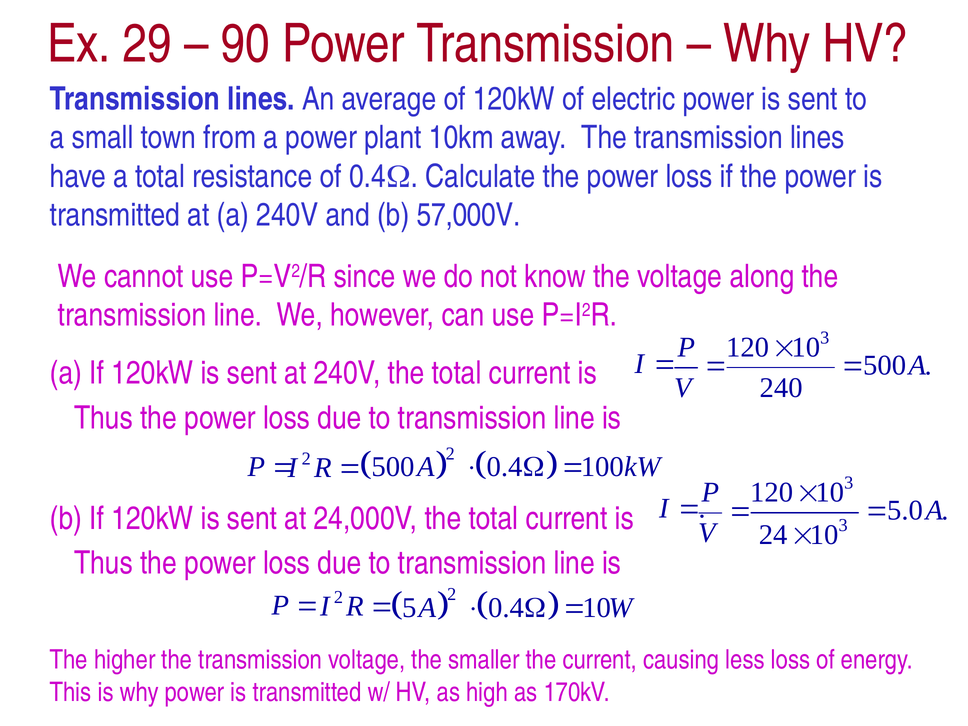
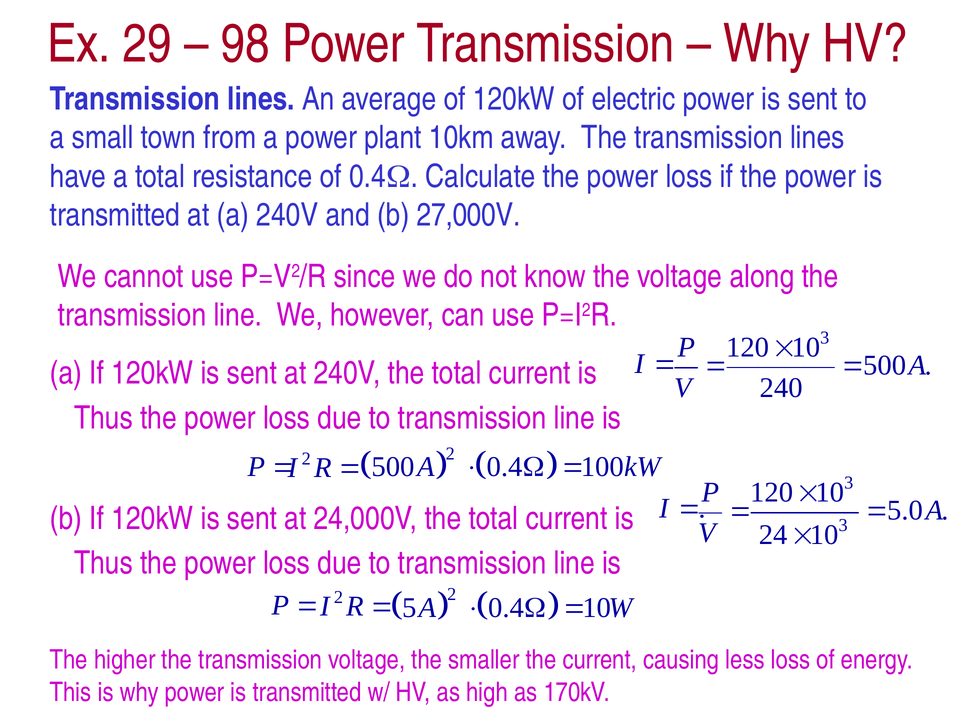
90: 90 -> 98 (245, 44)
57,000V: 57,000V -> 27,000V (469, 215)
